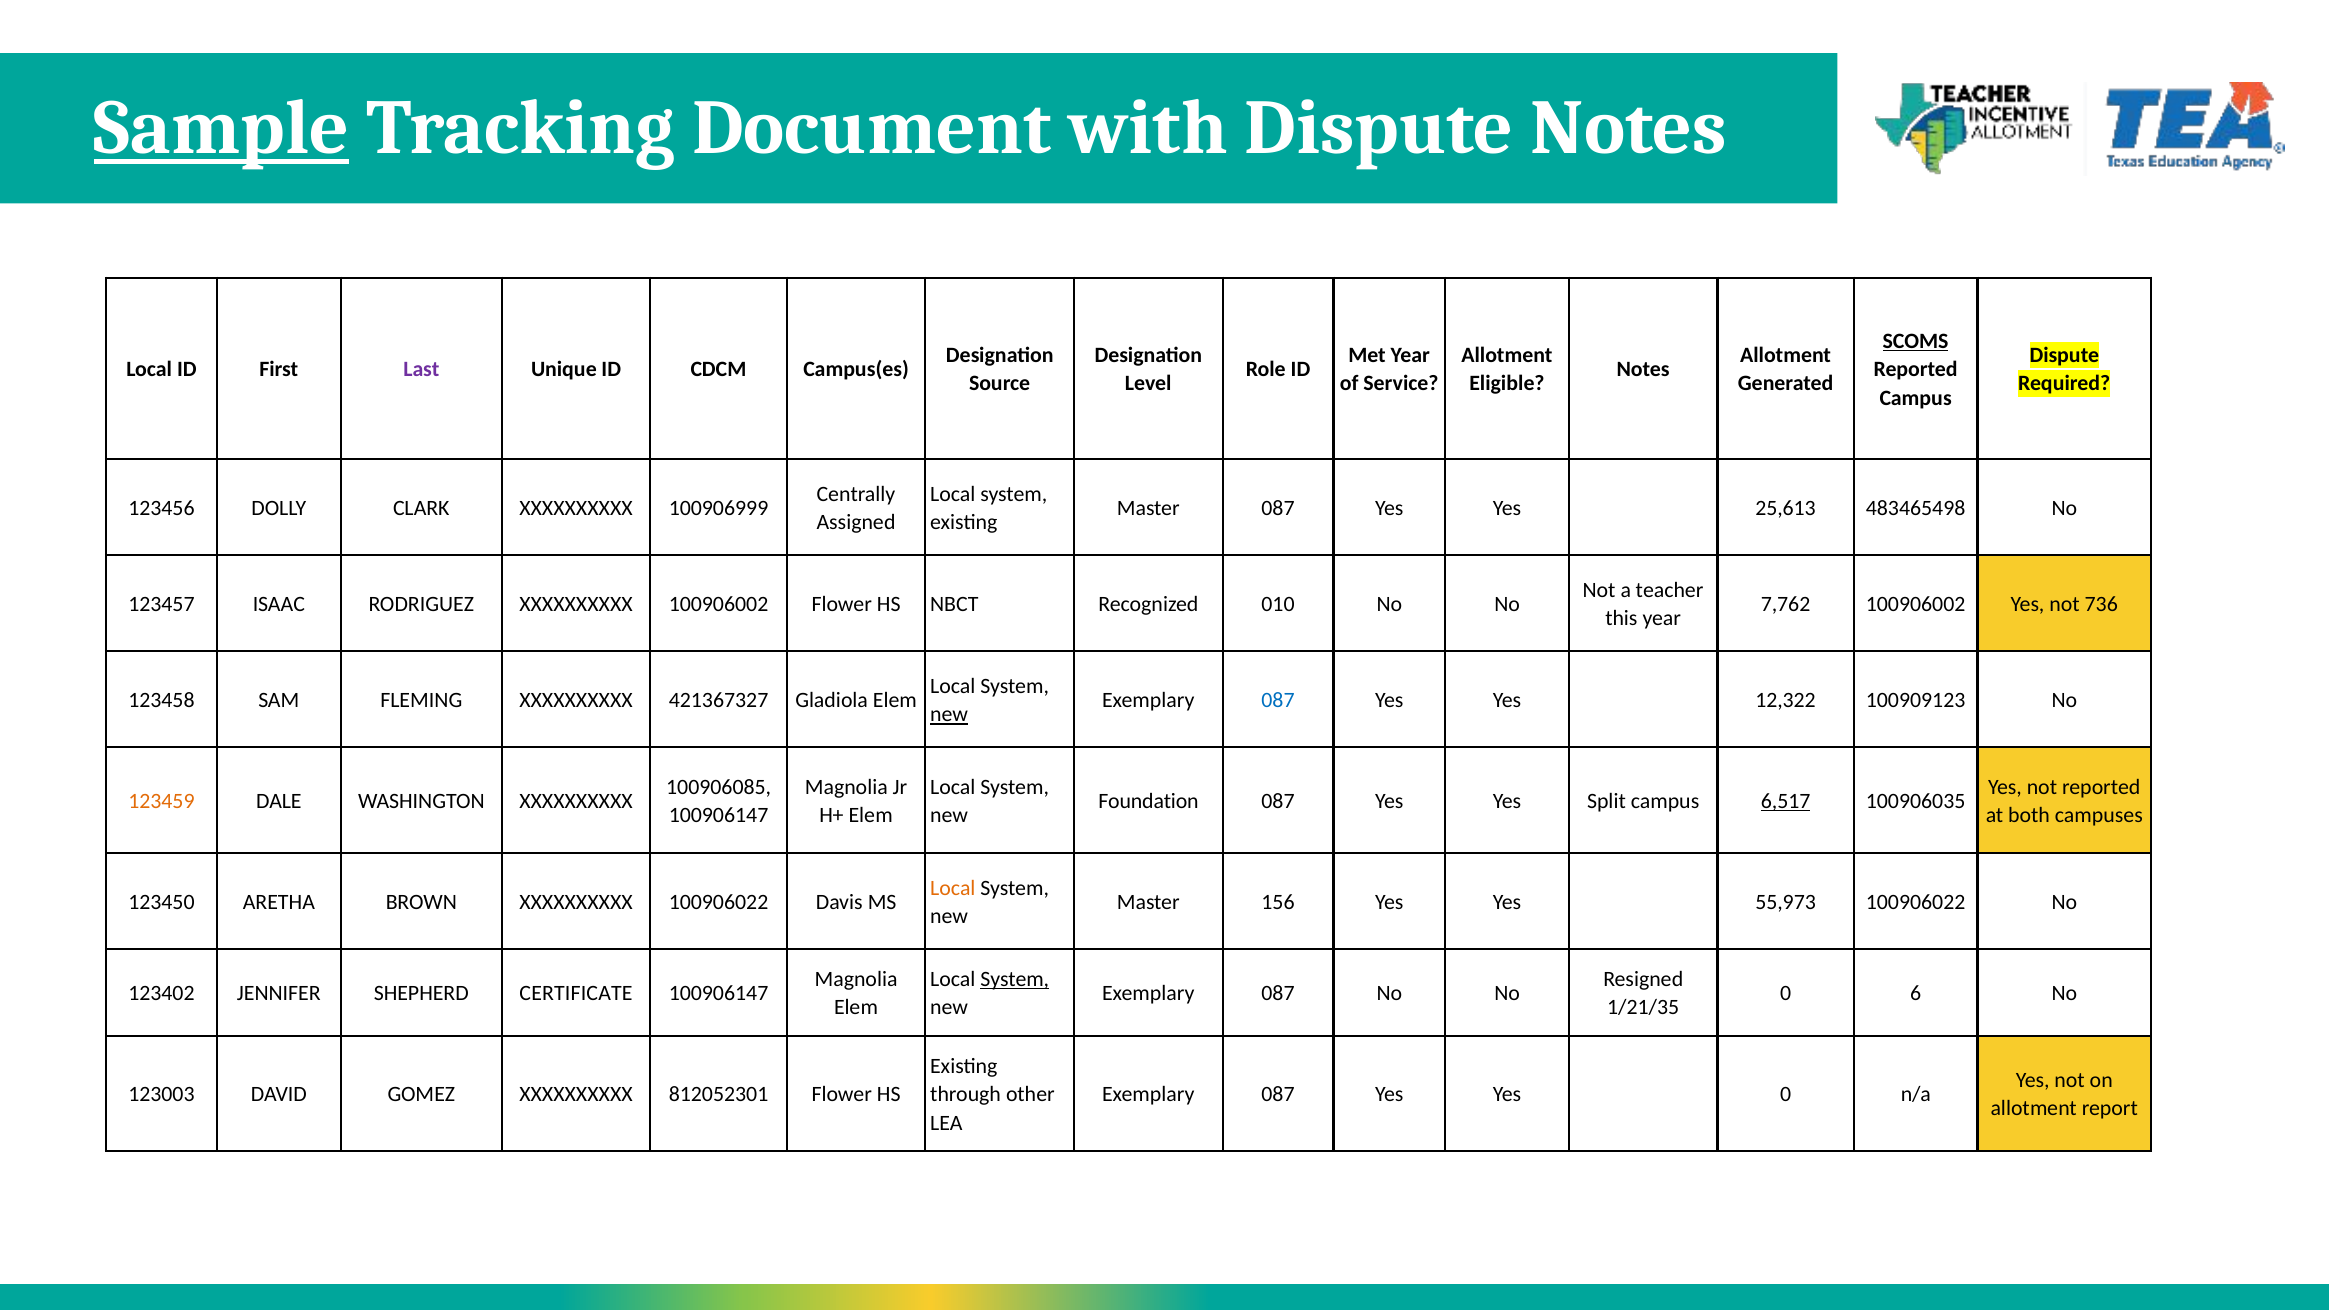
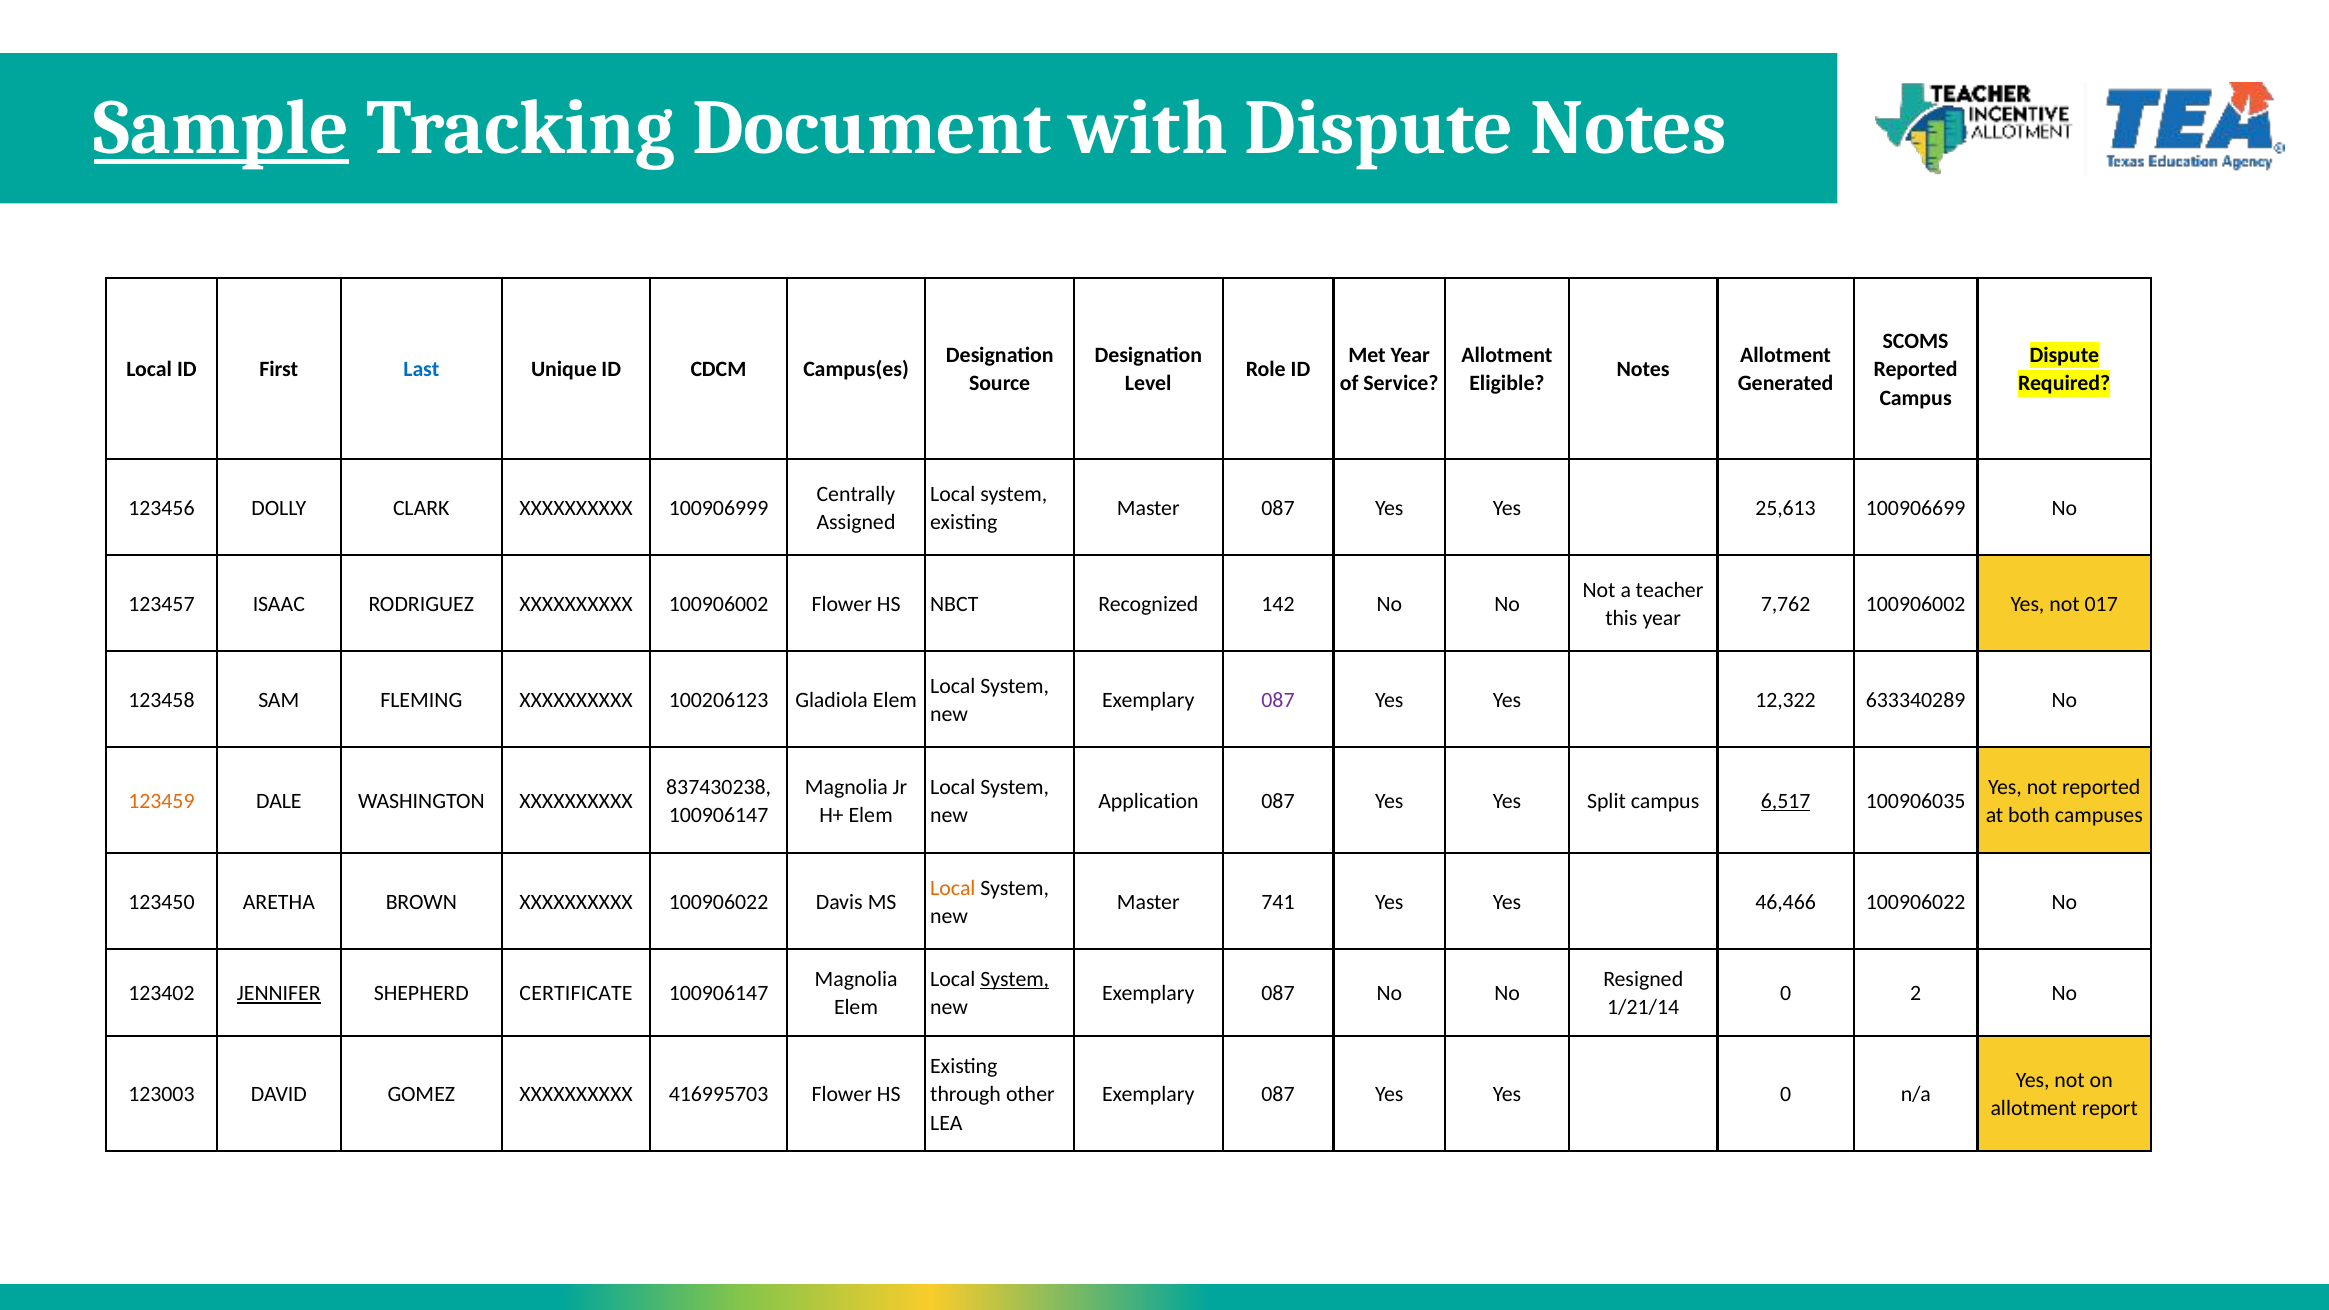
SCOMS underline: present -> none (1916, 341)
Last colour: purple -> blue (421, 369)
483465498: 483465498 -> 100906699 (1916, 508)
010: 010 -> 142 (1278, 604)
736: 736 -> 017 (2101, 604)
421367327: 421367327 -> 100206123 (719, 700)
087 colour: blue -> purple (1278, 700)
100909123: 100909123 -> 633340289 (1916, 700)
new underline: present -> none (949, 715)
100906085: 100906085 -> 837430238 (719, 787)
Foundation: Foundation -> Application (1148, 801)
156: 156 -> 741 (1278, 902)
55,973: 55,973 -> 46,466 (1786, 902)
JENNIFER underline: none -> present (279, 994)
6: 6 -> 2 (1916, 994)
1/21/35: 1/21/35 -> 1/21/14 (1643, 1008)
812052301: 812052301 -> 416995703 (719, 1095)
